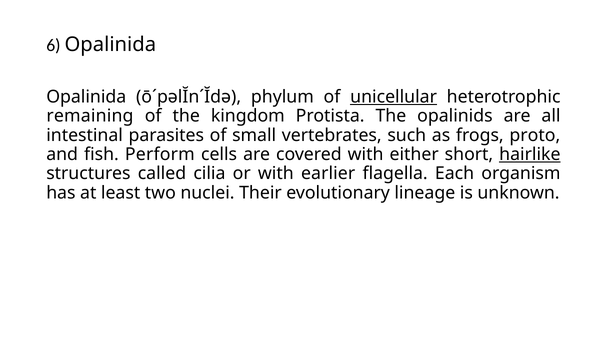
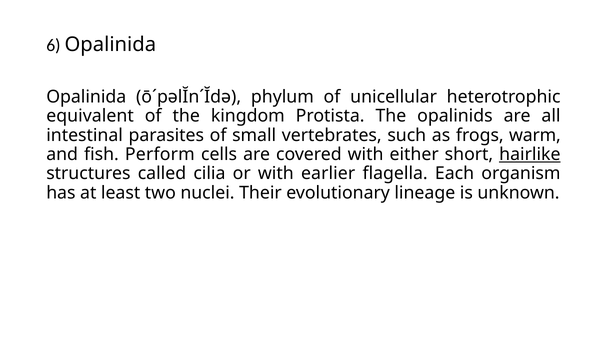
unicellular underline: present -> none (394, 97)
remaining: remaining -> equivalent (90, 116)
proto: proto -> warm (535, 135)
